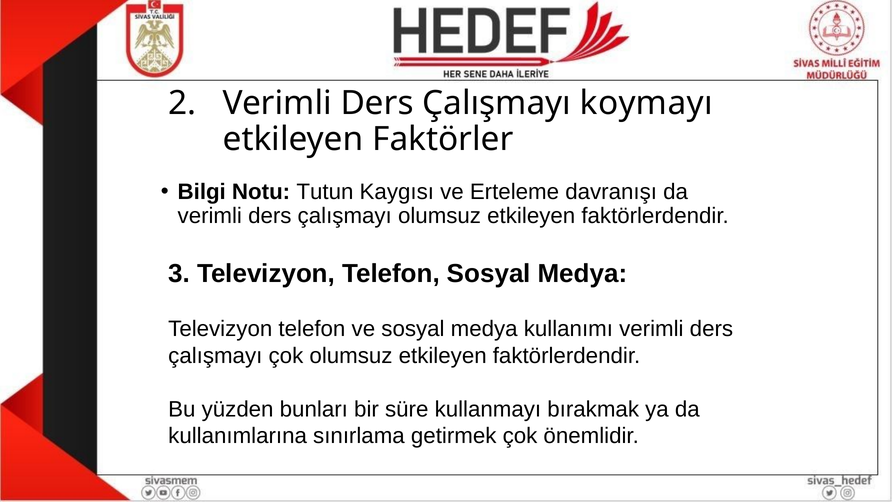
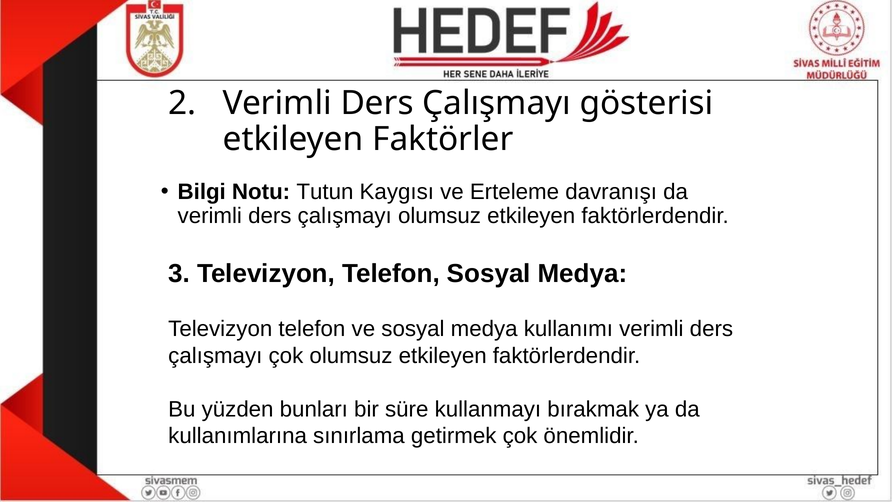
koymayı: koymayı -> gösterisi (647, 103)
